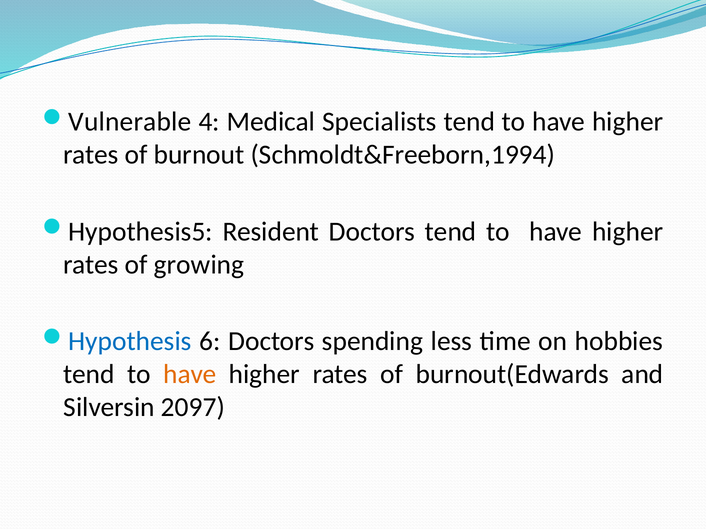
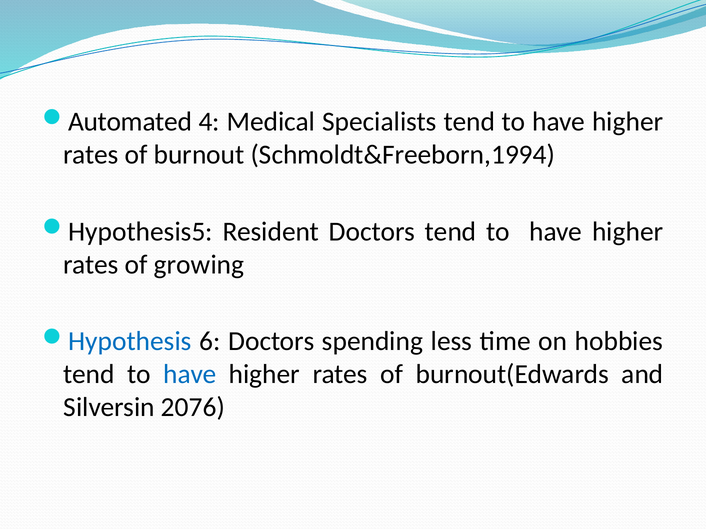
Vulnerable: Vulnerable -> Automated (130, 122)
have colour: orange -> blue (190, 375)
2097: 2097 -> 2076 (193, 408)
